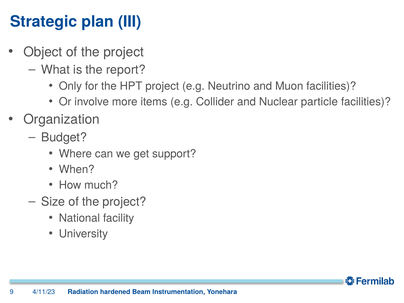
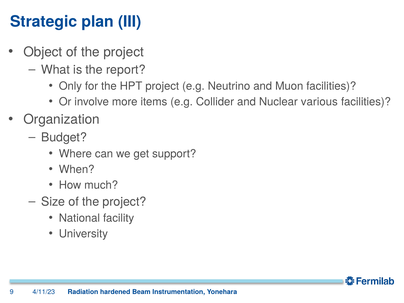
particle: particle -> various (319, 102)
